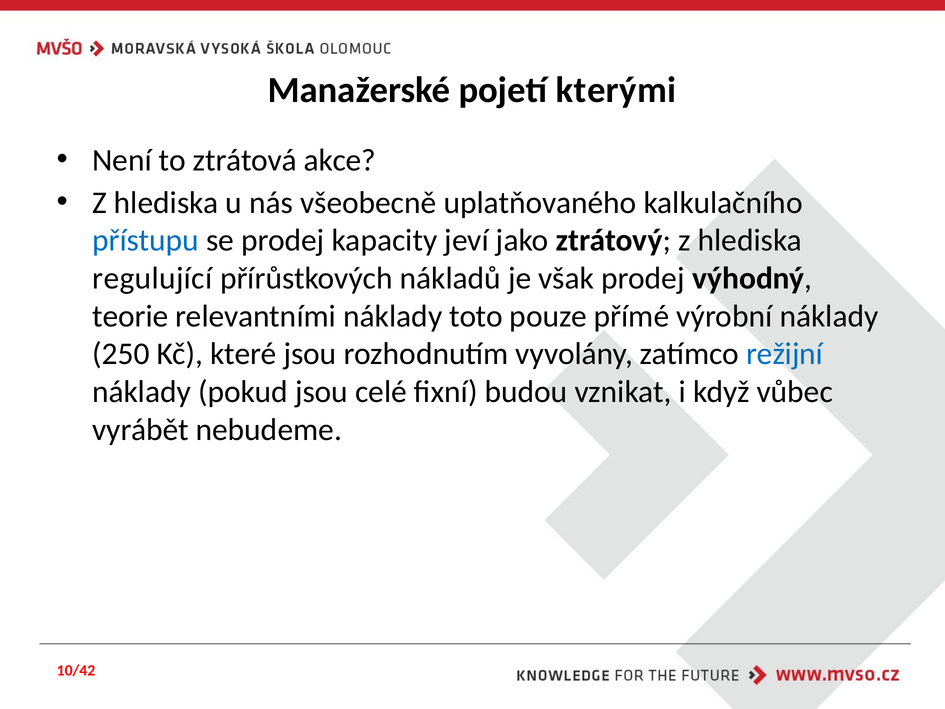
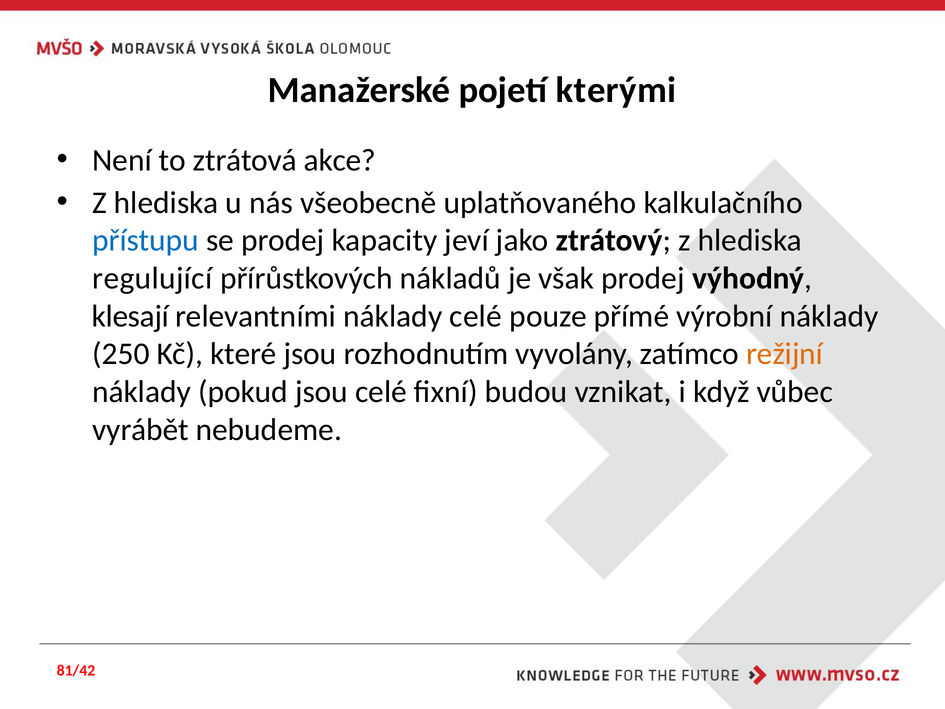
teorie: teorie -> klesají (130, 316)
náklady toto: toto -> celé (476, 316)
režijní colour: blue -> orange (785, 354)
10/42: 10/42 -> 81/42 (76, 670)
